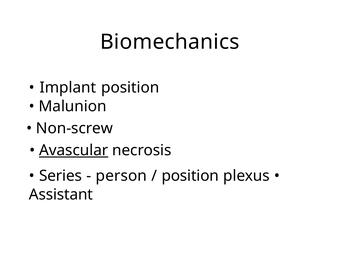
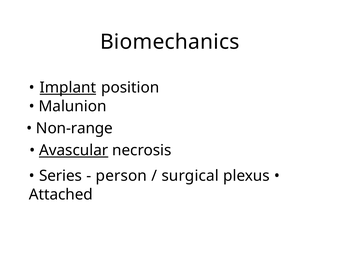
Implant underline: none -> present (68, 88)
Non-screw: Non-screw -> Non-range (74, 128)
position: position -> surgical (190, 176)
Assistant: Assistant -> Attached (61, 194)
